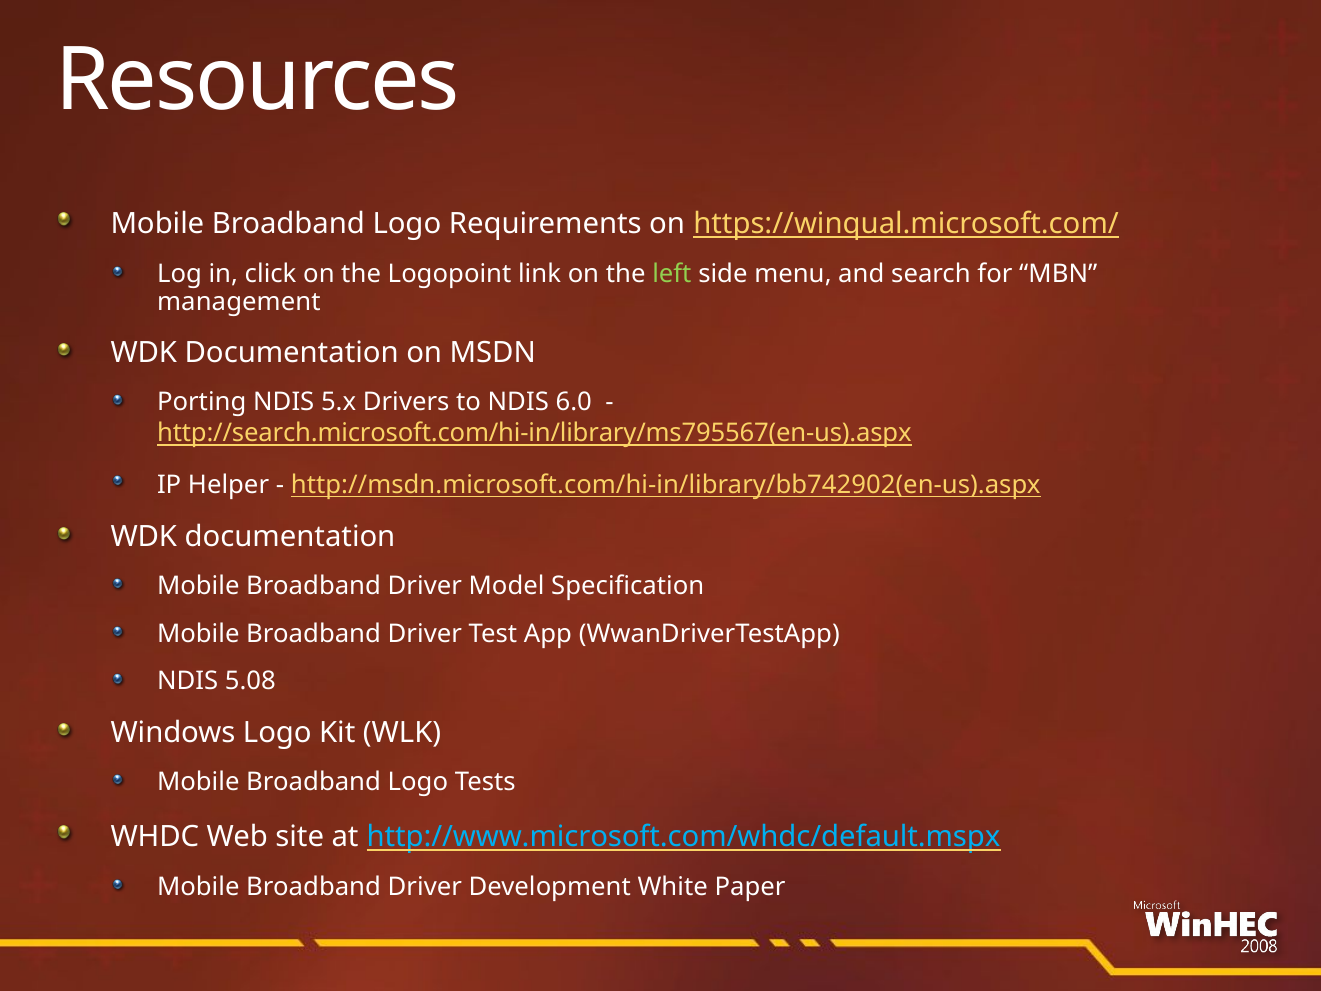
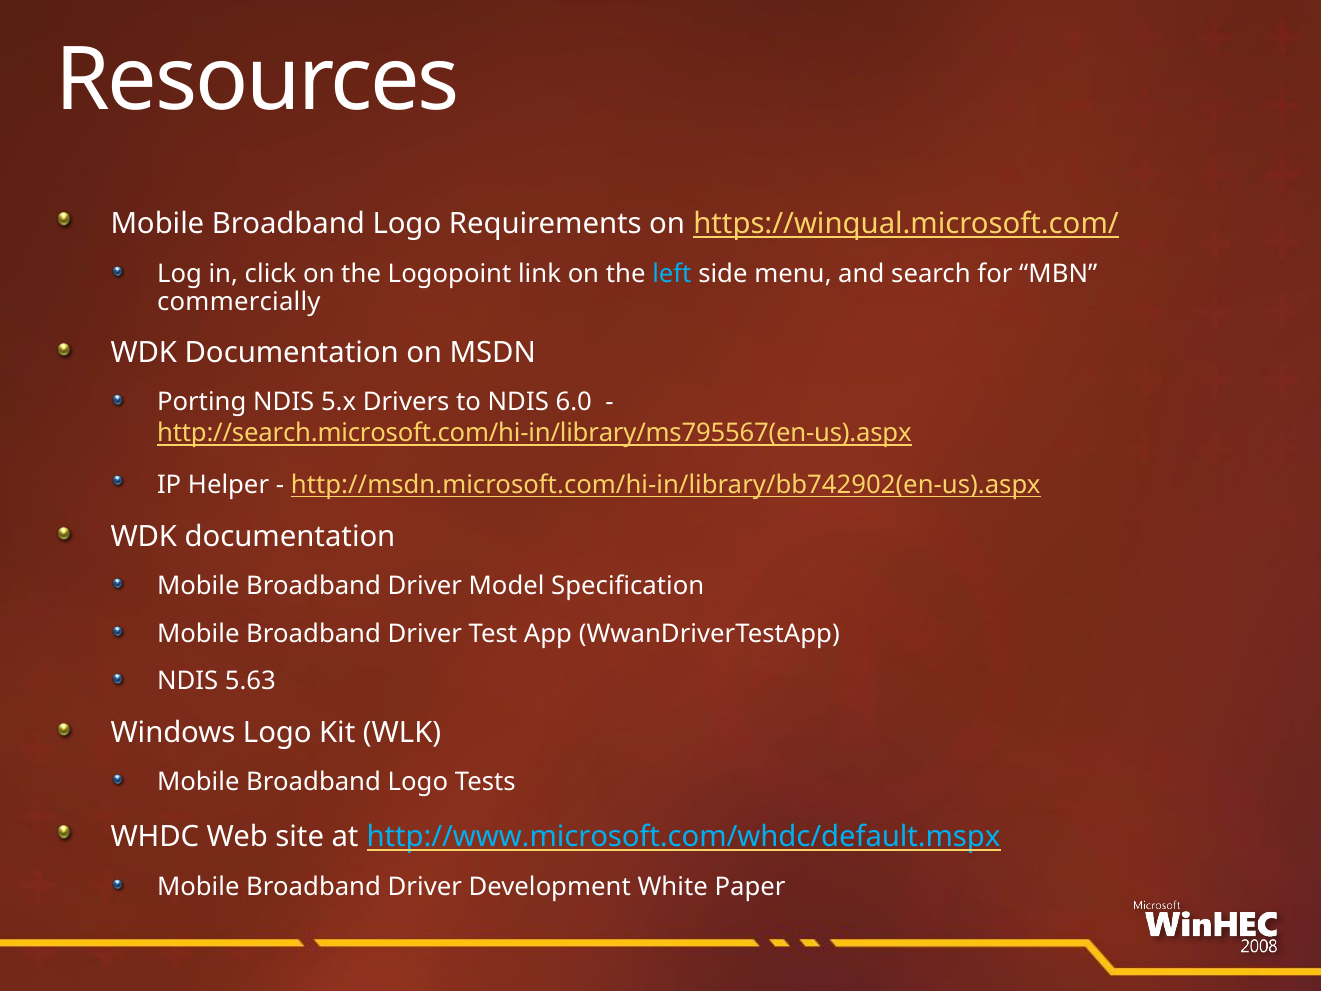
left colour: light green -> light blue (672, 274)
management: management -> commercially (239, 302)
5.08: 5.08 -> 5.63 (250, 681)
